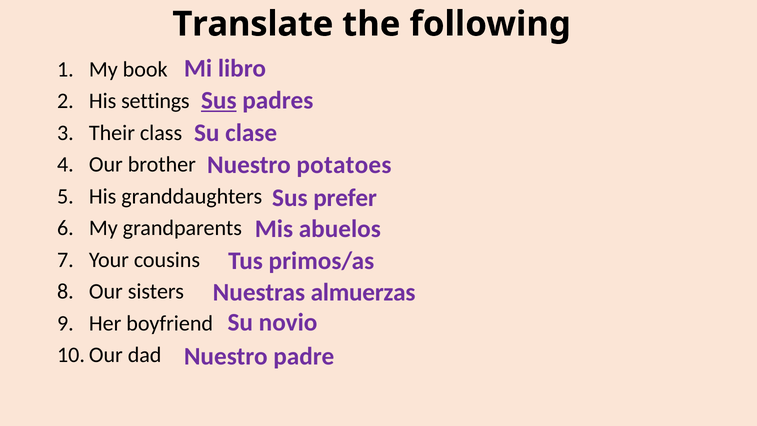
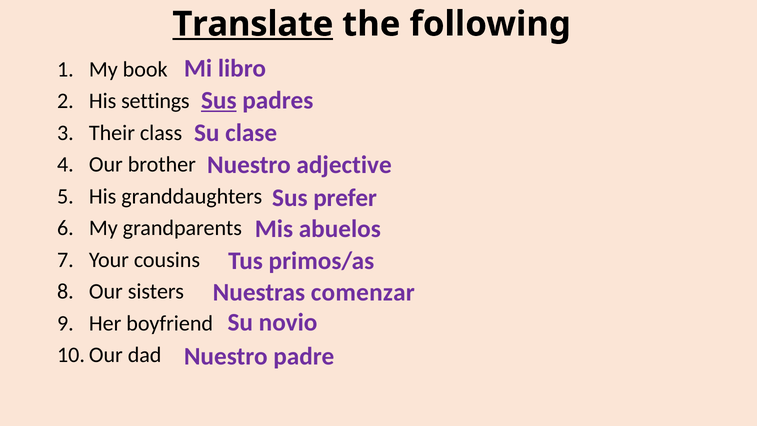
Translate underline: none -> present (253, 24)
potatoes: potatoes -> adjective (344, 165)
almuerzas: almuerzas -> comenzar (363, 292)
